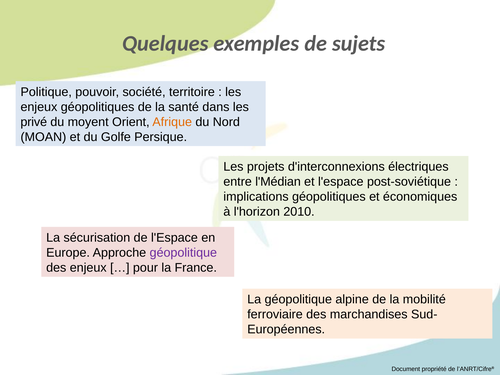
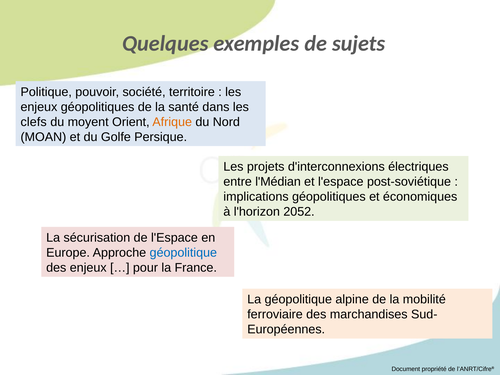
privé: privé -> clefs (34, 122)
2010: 2010 -> 2052 (299, 212)
géopolitique colour: purple -> blue (183, 253)
